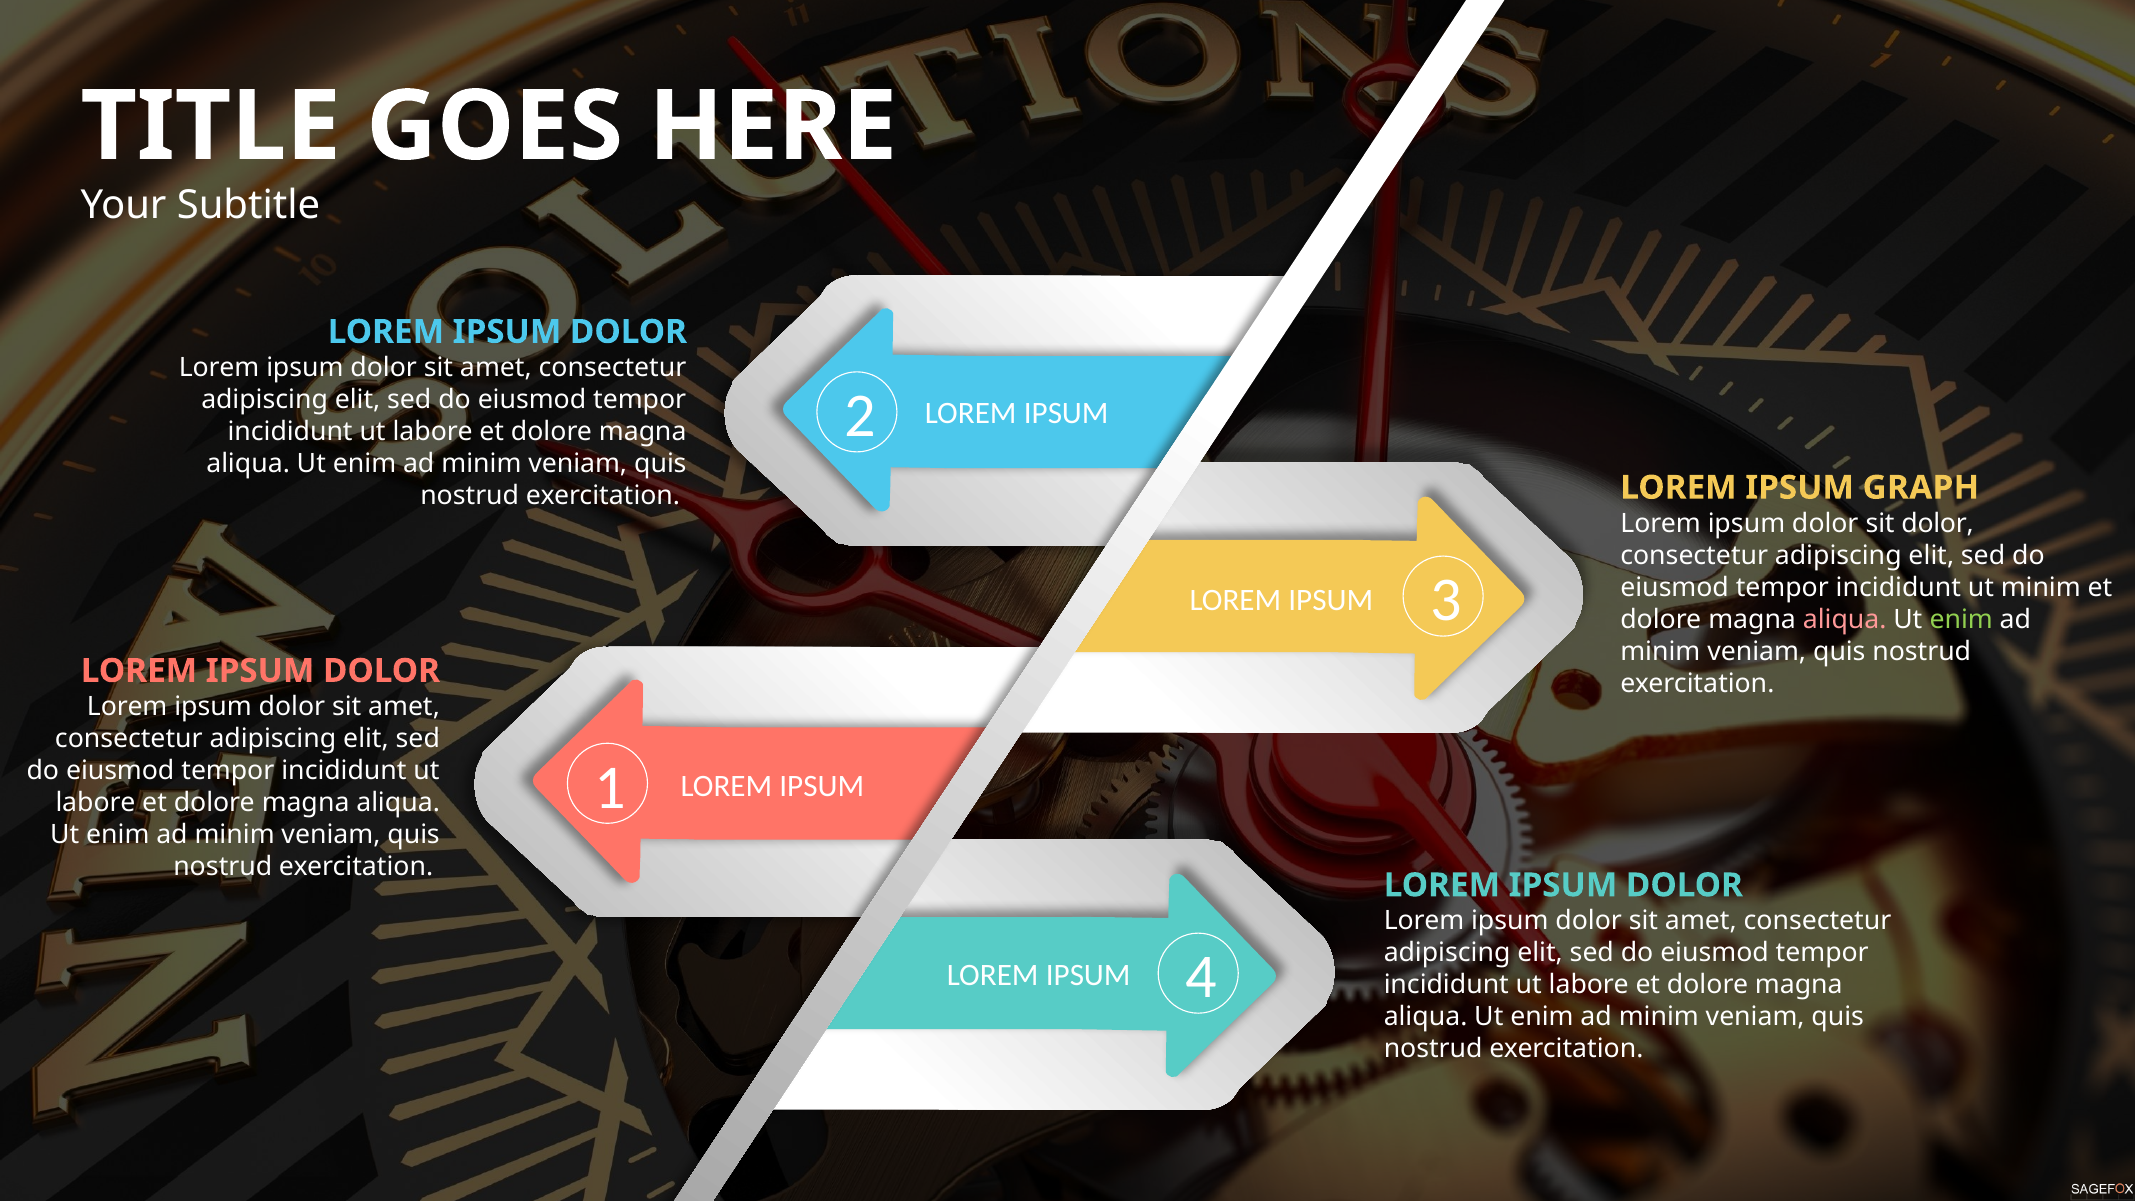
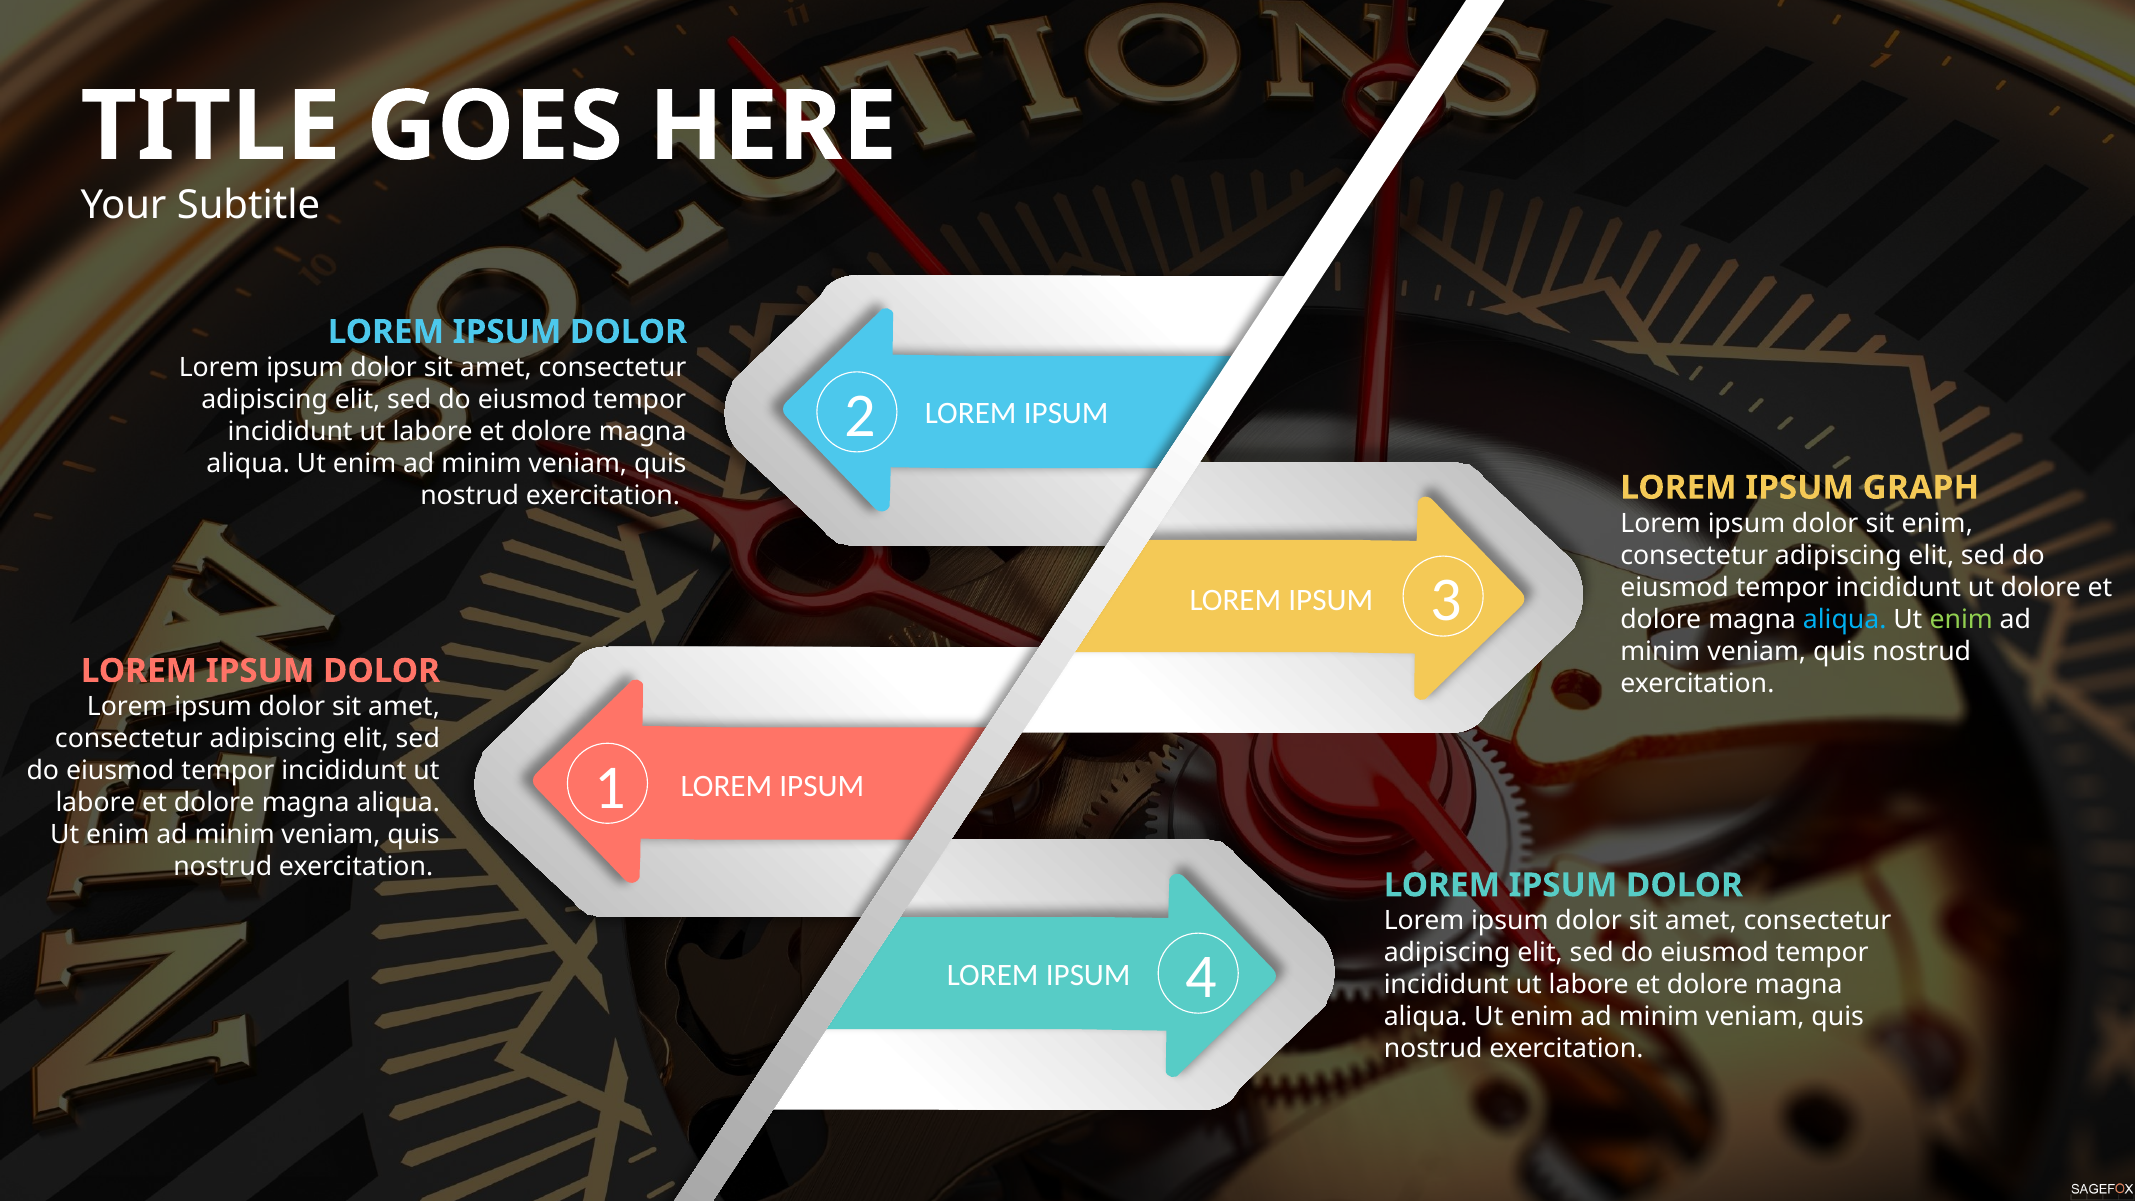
sit dolor: dolor -> enim (1937, 523)
ut minim: minim -> dolore (2041, 587)
aliqua colour: pink -> light blue (1845, 619)
